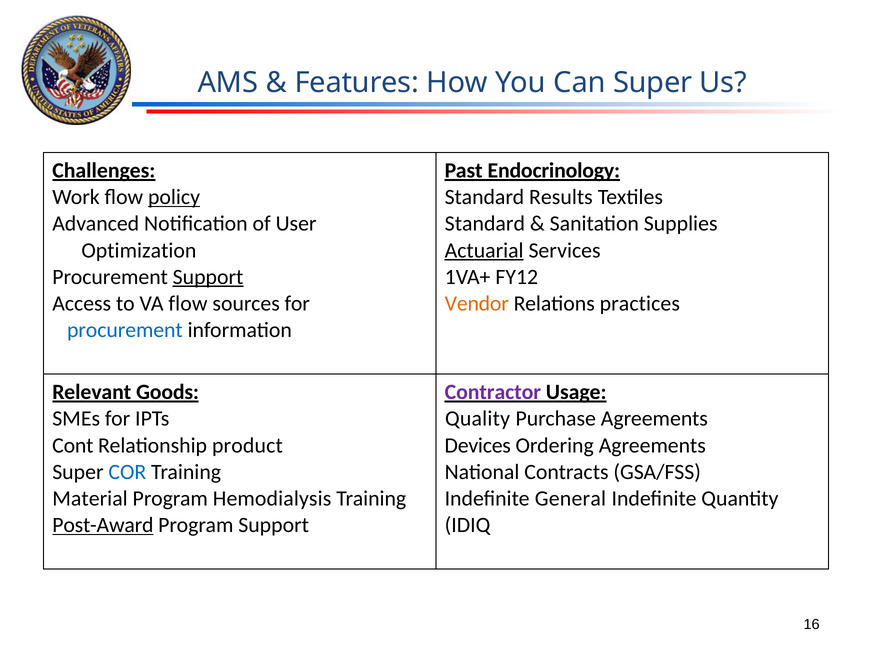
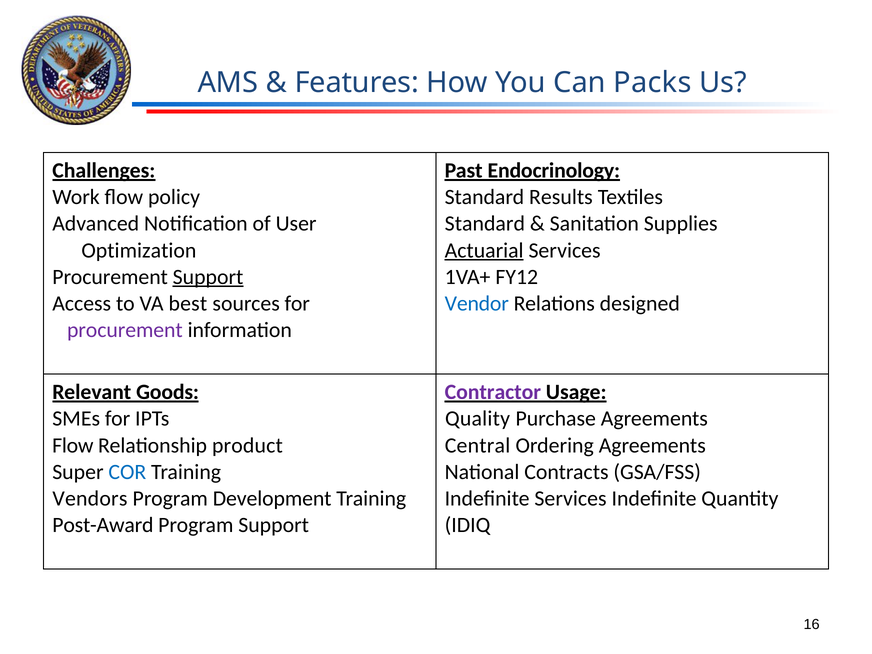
Can Super: Super -> Packs (652, 83)
policy underline: present -> none (174, 197)
VA flow: flow -> best (188, 304)
Vendor colour: orange -> blue (477, 304)
practices: practices -> designed (640, 304)
procurement colour: blue -> purple (125, 330)
Cont: Cont -> Flow (73, 445)
Devices: Devices -> Central (478, 445)
Material: Material -> Vendors (90, 499)
Hemodialysis: Hemodialysis -> Development (272, 499)
Indefinite General: General -> Services (571, 499)
Post-Award underline: present -> none (103, 525)
